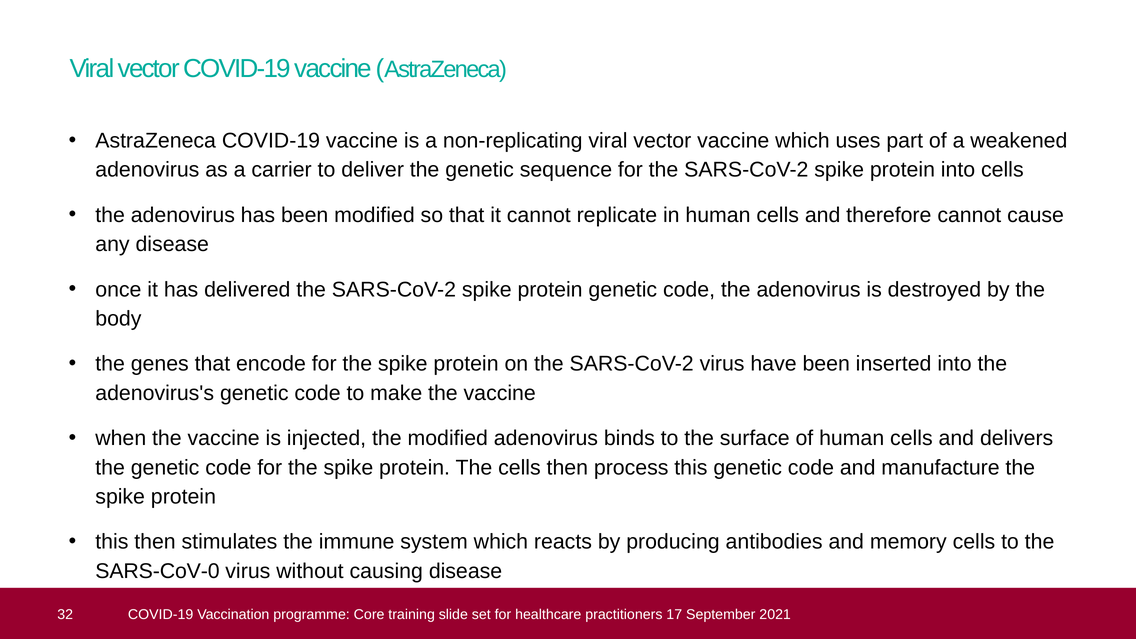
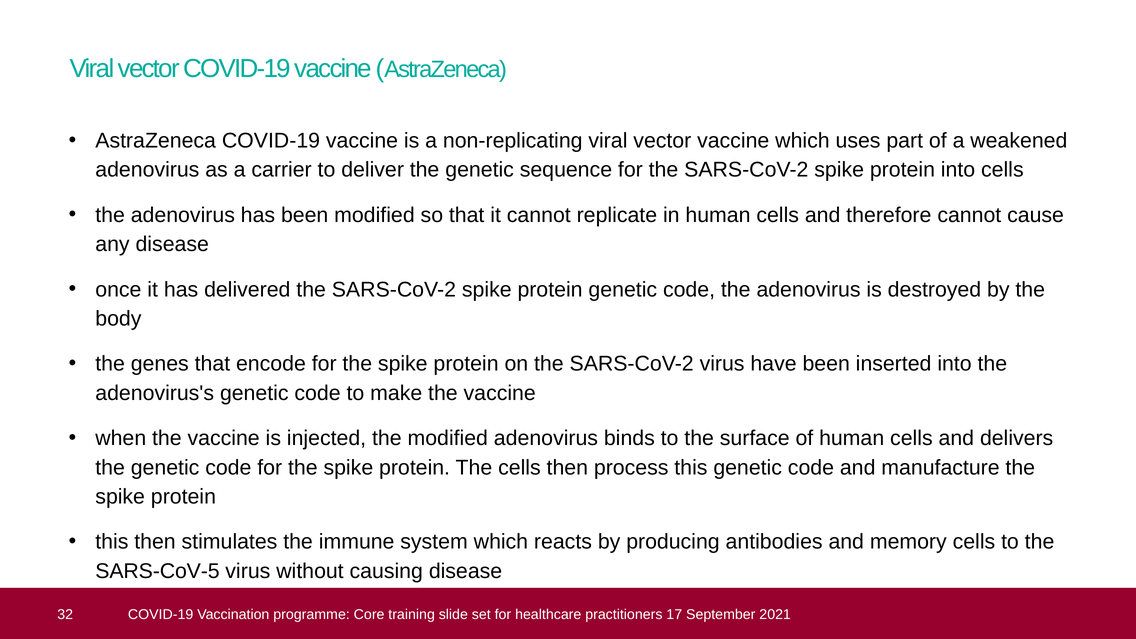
SARS-CoV-0: SARS-CoV-0 -> SARS-CoV-5 (157, 571)
